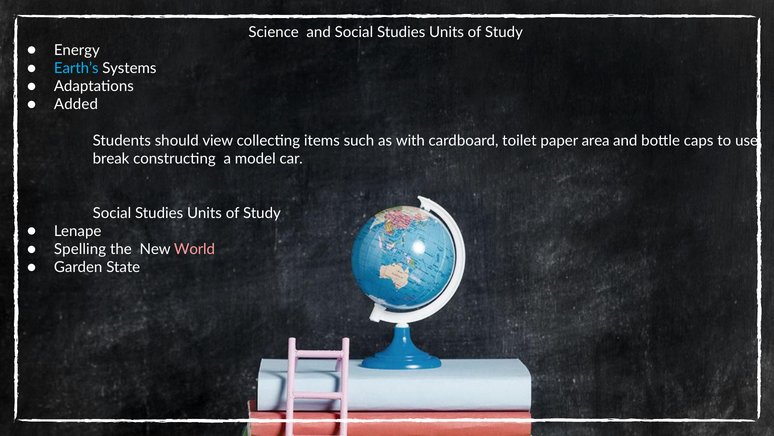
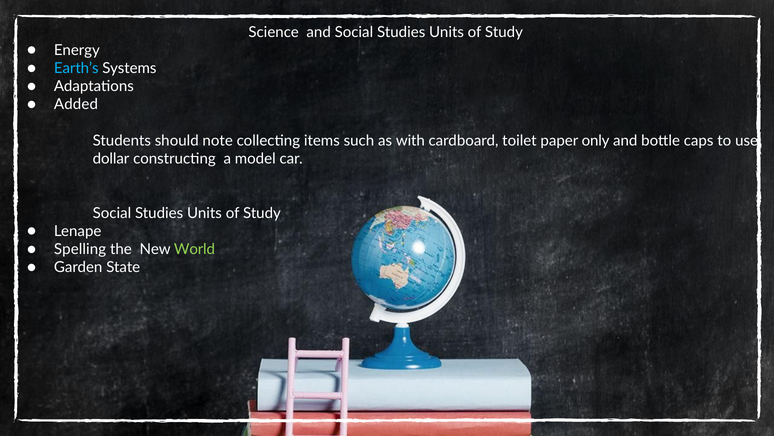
view: view -> note (218, 140)
area: area -> only (596, 140)
break: break -> dollar (111, 159)
World colour: pink -> light green (194, 249)
